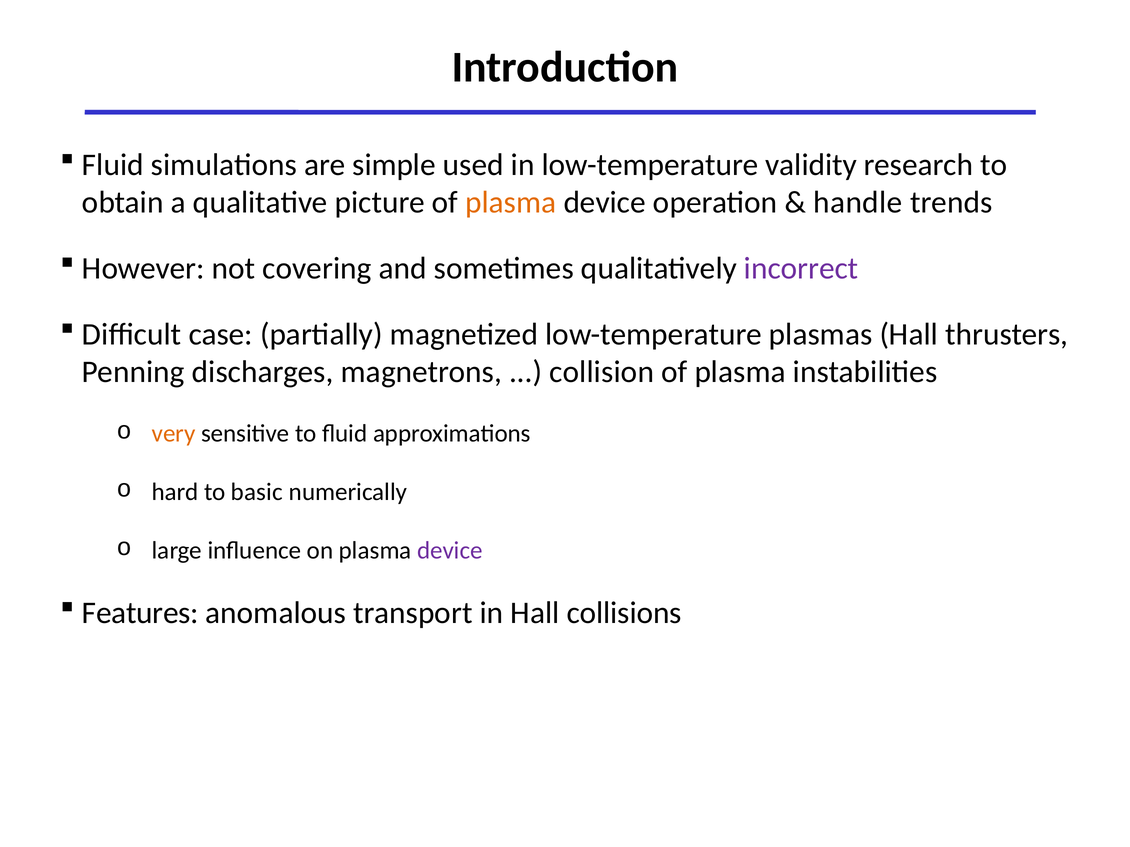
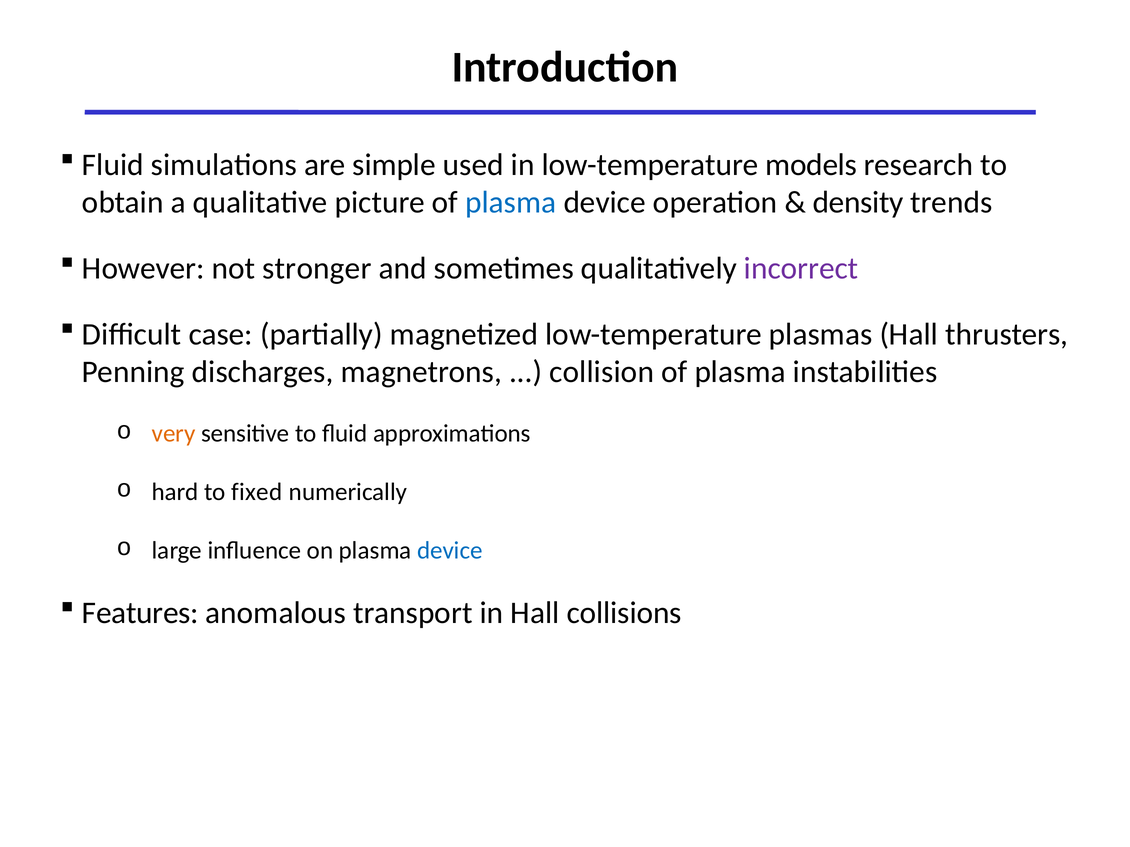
validity: validity -> models (811, 165)
plasma colour: orange -> blue (511, 203)
handle: handle -> density (858, 203)
covering: covering -> stronger (317, 269)
basic: basic -> fixed (257, 492)
device colour: purple -> blue (450, 551)
